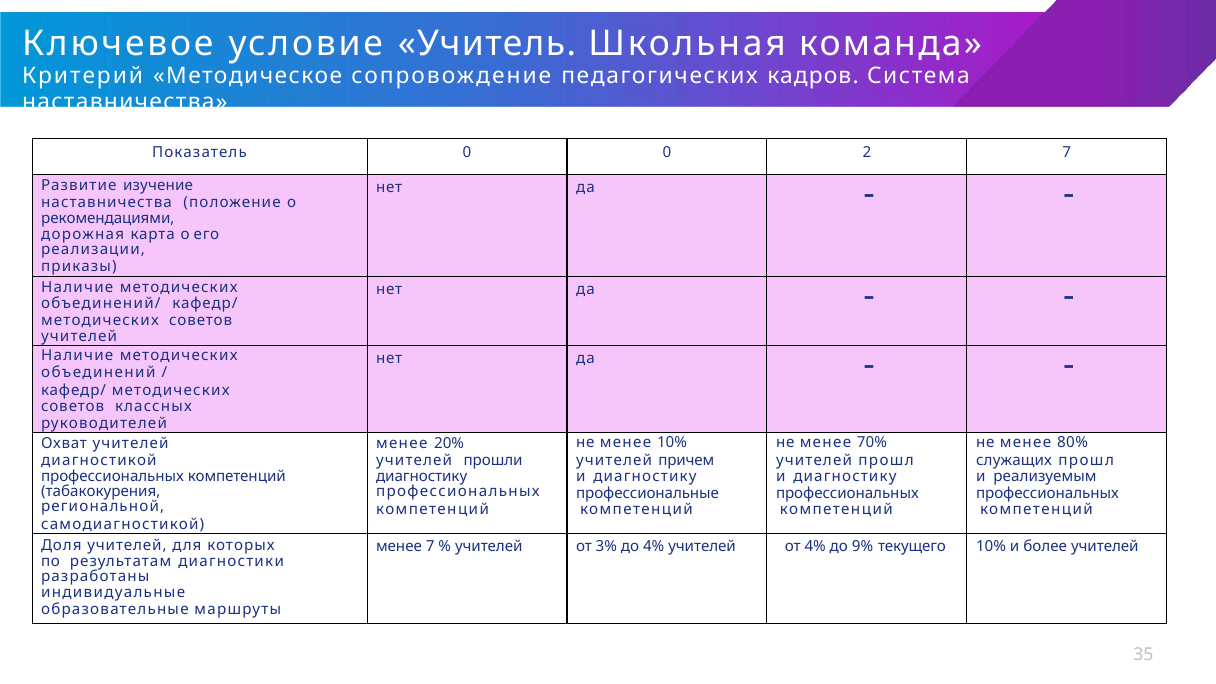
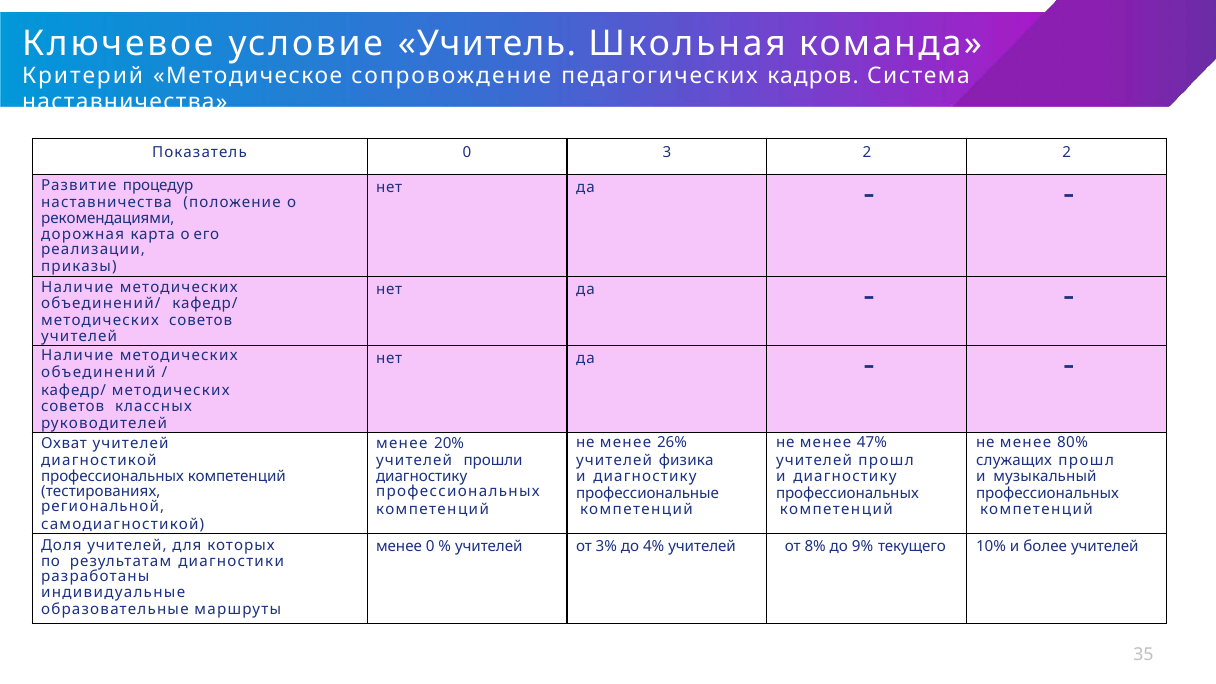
0 0: 0 -> 3 (667, 153)
2 7: 7 -> 2 (1067, 153)
изучение: изучение -> процедур (158, 186)
менее 10%: 10% -> 26% (672, 442)
70%: 70% -> 47% (872, 442)
причем: причем -> физика (686, 460)
реализуемым: реализуемым -> музыкальный (1045, 477)
табакокурения: табакокурения -> тестированиях (101, 492)
менее 7: 7 -> 0 (430, 547)
от 4%: 4% -> 8% (815, 547)
